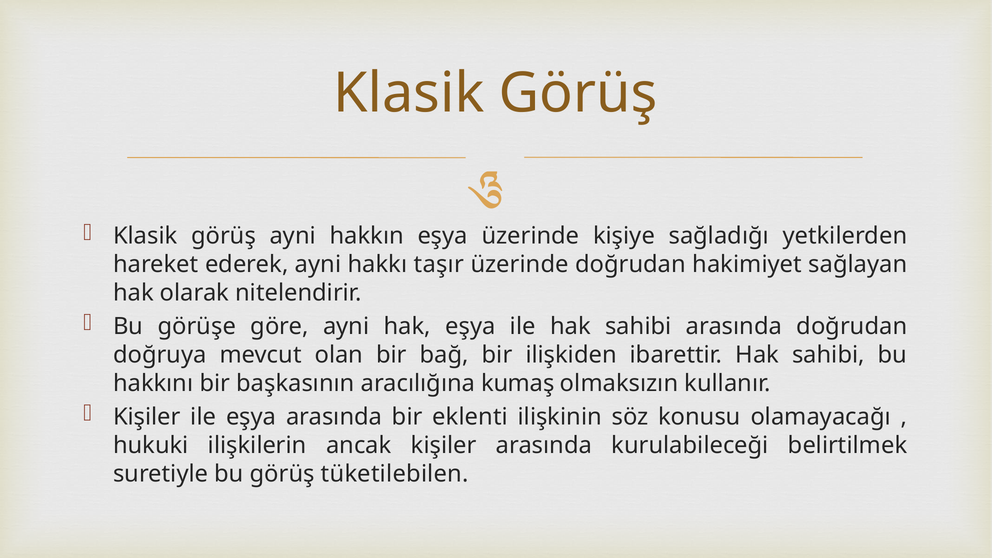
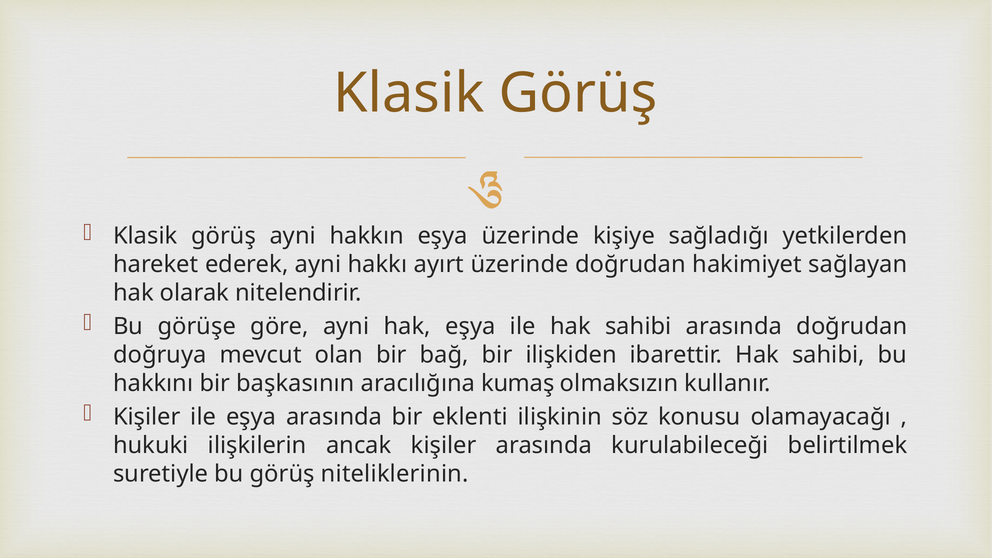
taşır: taşır -> ayırt (439, 265)
tüketilebilen: tüketilebilen -> niteliklerinin (395, 474)
